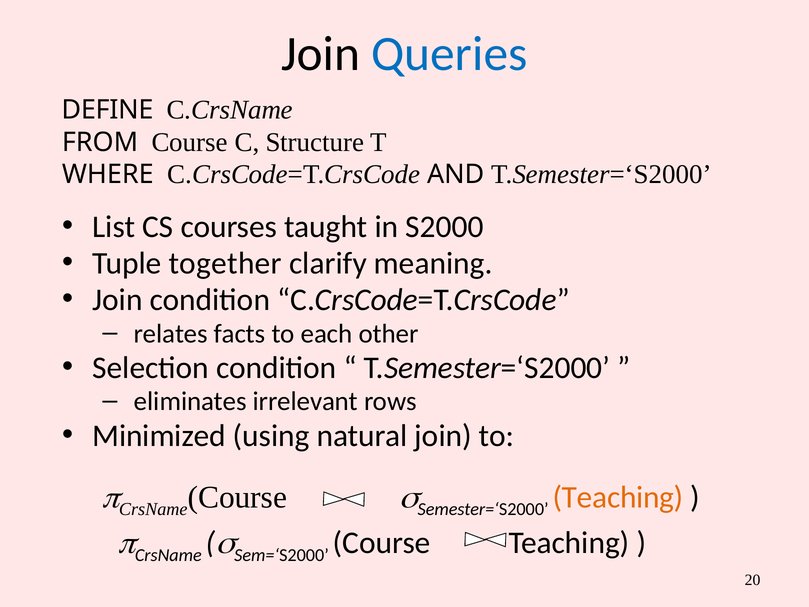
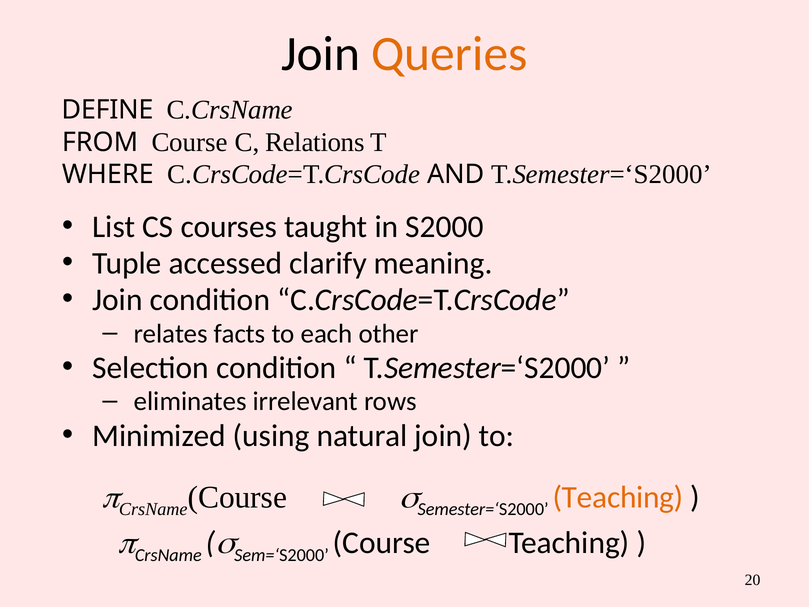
Queries colour: blue -> orange (449, 54)
Structure: Structure -> Relations (315, 142)
together: together -> accessed (225, 263)
